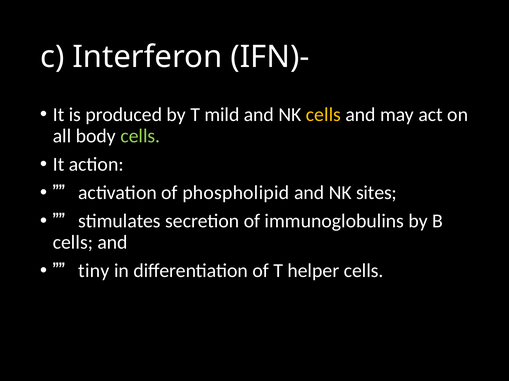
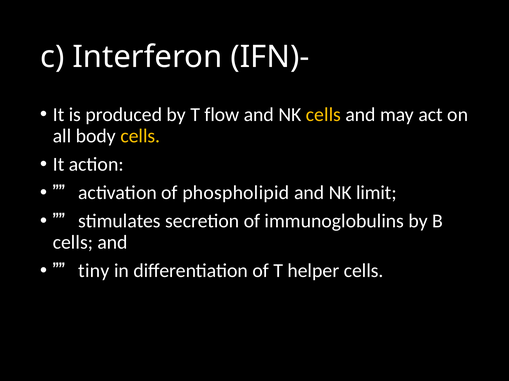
mild: mild -> flow (222, 115)
cells colour: light green -> yellow (140, 136)
sites: sites -> limit (376, 193)
